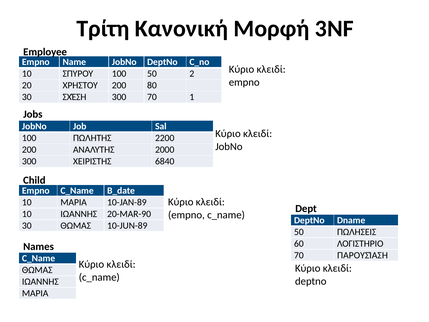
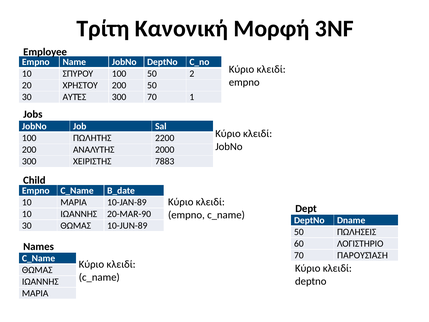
200 80: 80 -> 50 (152, 85)
ΣΧΈΣΗ: ΣΧΈΣΗ -> ΑΥΤΈΣ (74, 97)
6840: 6840 -> 7883 (165, 161)
